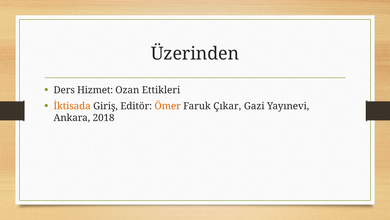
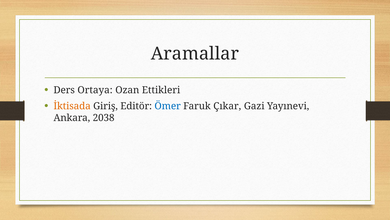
Üzerinden: Üzerinden -> Aramallar (195, 54)
Hizmet: Hizmet -> Ortaya (95, 90)
Ömer colour: orange -> blue (168, 106)
2018: 2018 -> 2038 (104, 118)
